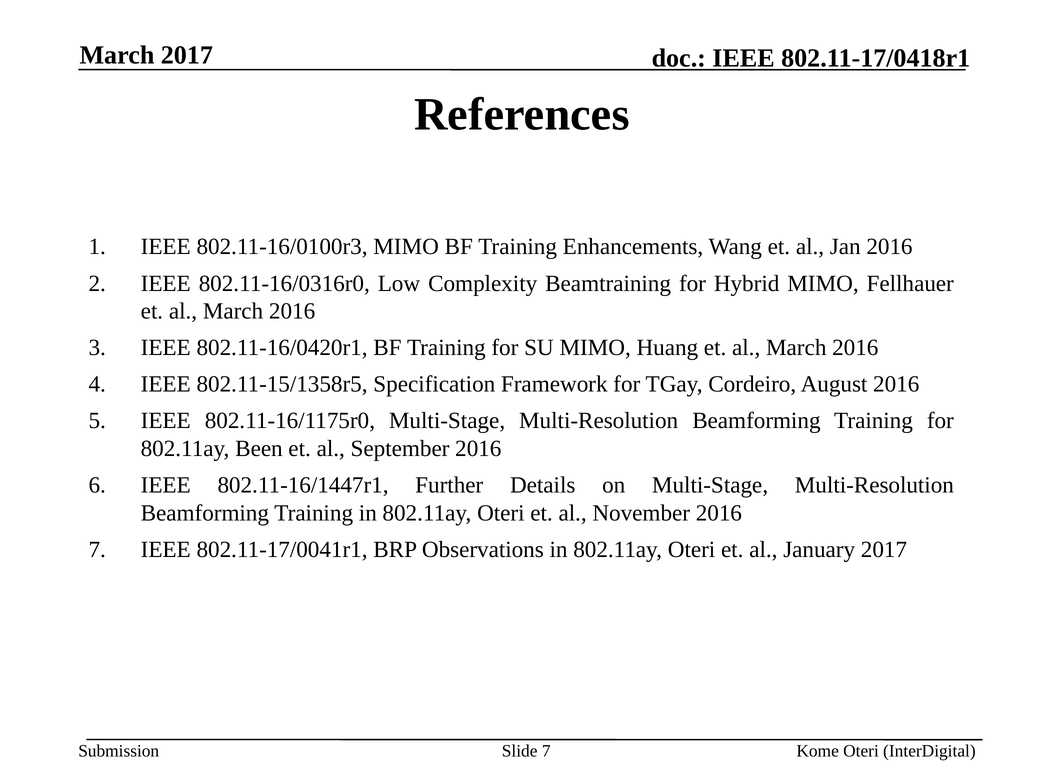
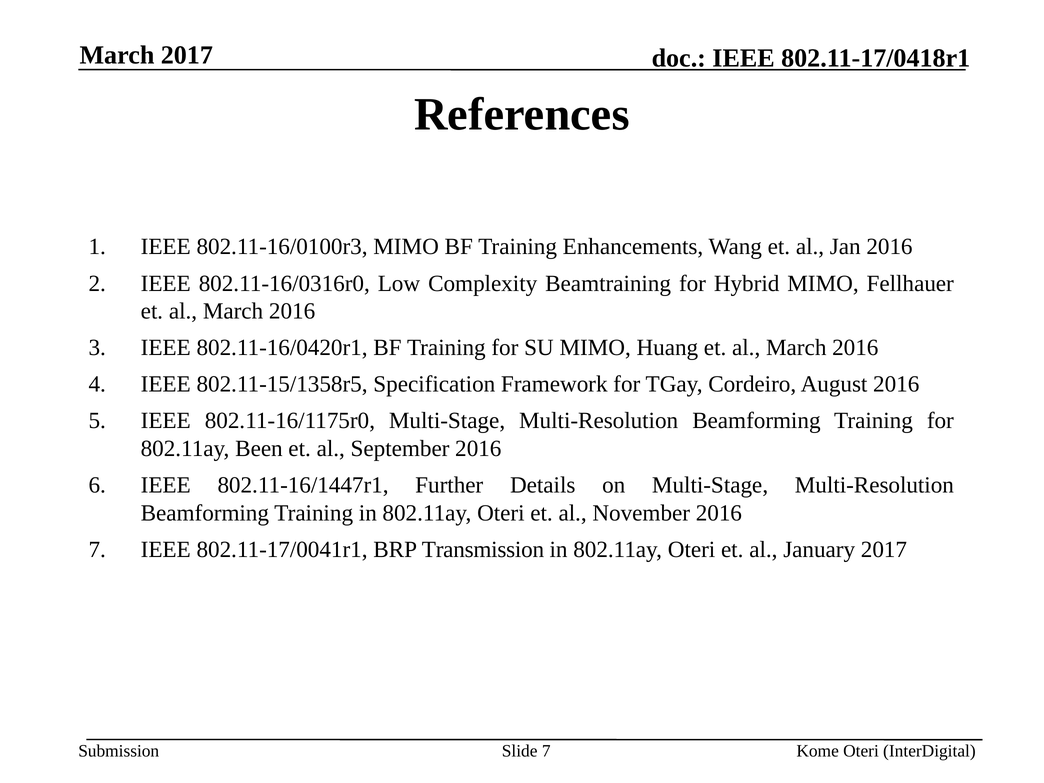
Observations: Observations -> Transmission (483, 550)
